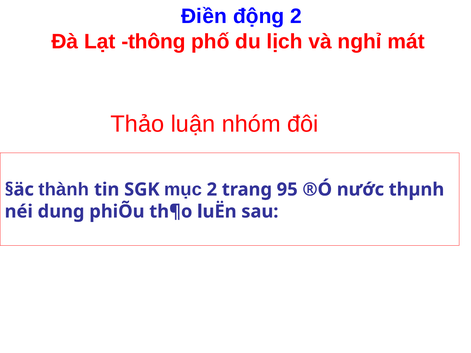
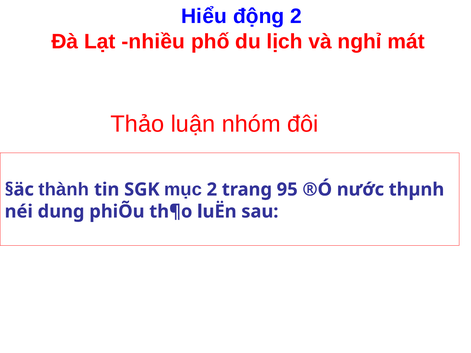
Điền: Điền -> Hiểu (204, 16)
thông: thông -> nhiều (153, 41)
